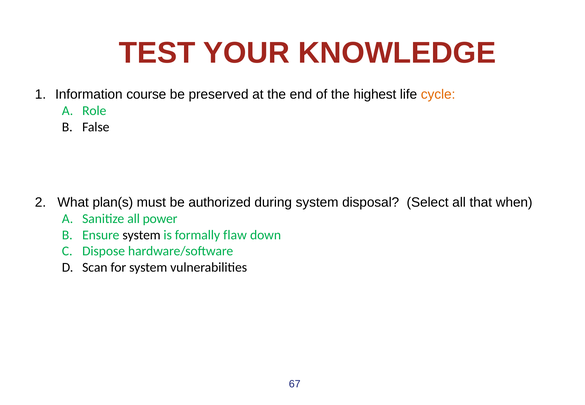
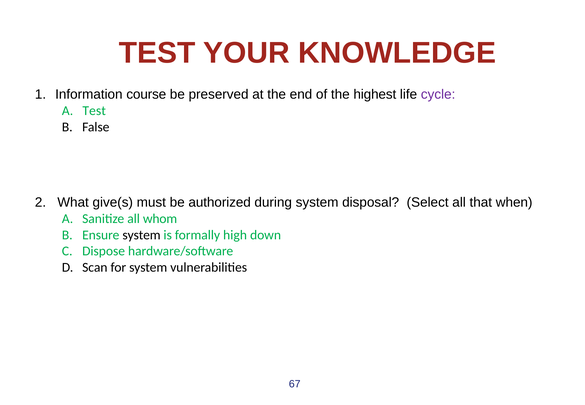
cycle colour: orange -> purple (438, 95)
Role: Role -> Test (94, 111)
plan(s: plan(s -> give(s (113, 203)
power: power -> whom (160, 219)
flaw: flaw -> high (235, 235)
